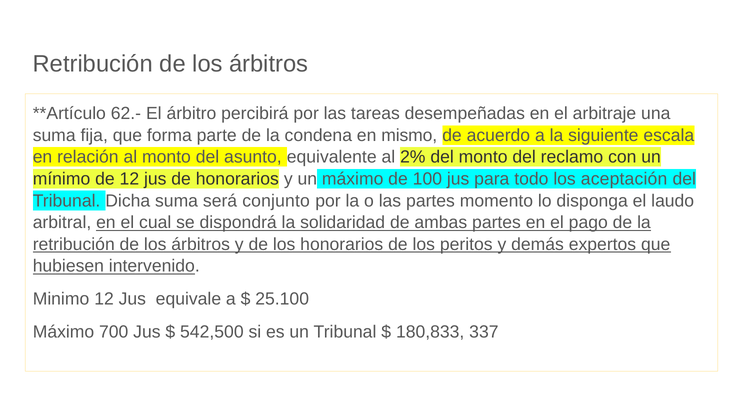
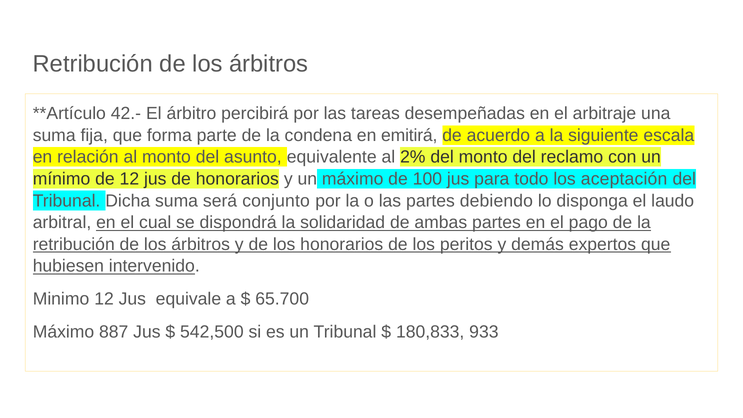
62.-: 62.- -> 42.- (126, 114)
mismo: mismo -> emitirá (409, 135)
momento: momento -> debiendo (496, 201)
25.100: 25.100 -> 65.700 (282, 299)
700: 700 -> 887 (114, 332)
337: 337 -> 933 (484, 332)
